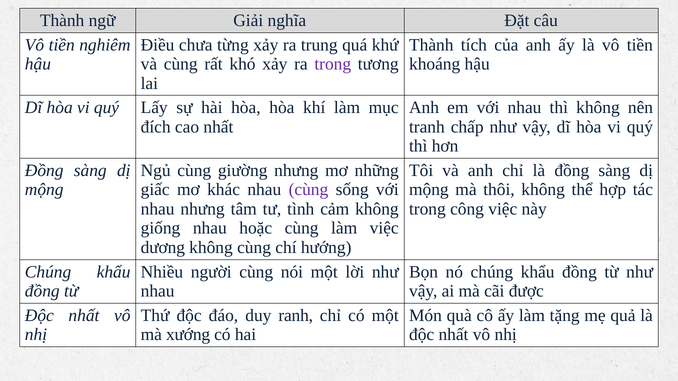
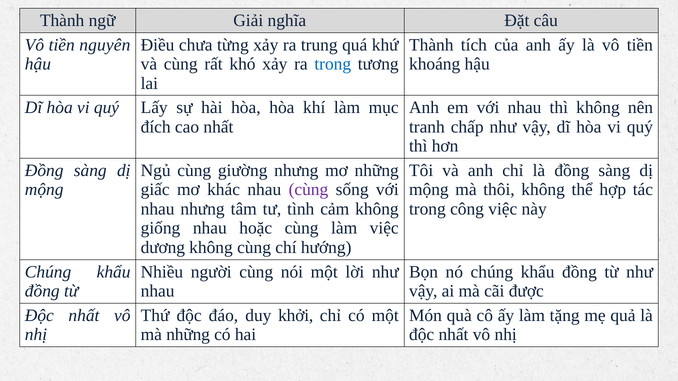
nghiêm: nghiêm -> nguyên (105, 45)
trong colour: purple -> blue (333, 64)
ranh: ranh -> khởi (296, 316)
mà xướng: xướng -> những (188, 335)
